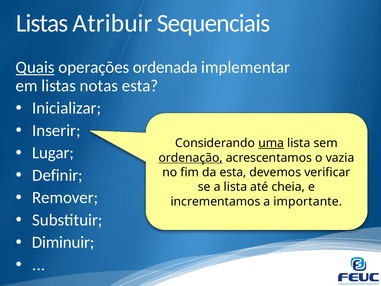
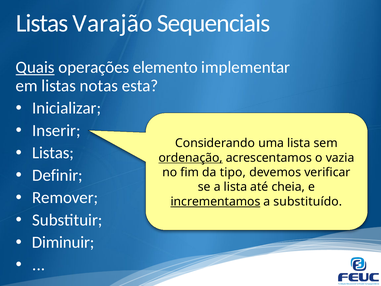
Atribuir: Atribuir -> Varajão (112, 23)
ordenada: ordenada -> elemento (165, 67)
uma underline: present -> none (271, 143)
Lugar: Lugar -> Listas (53, 153)
da esta: esta -> tipo (233, 172)
incrementamos underline: none -> present (215, 201)
importante: importante -> substituído (308, 201)
